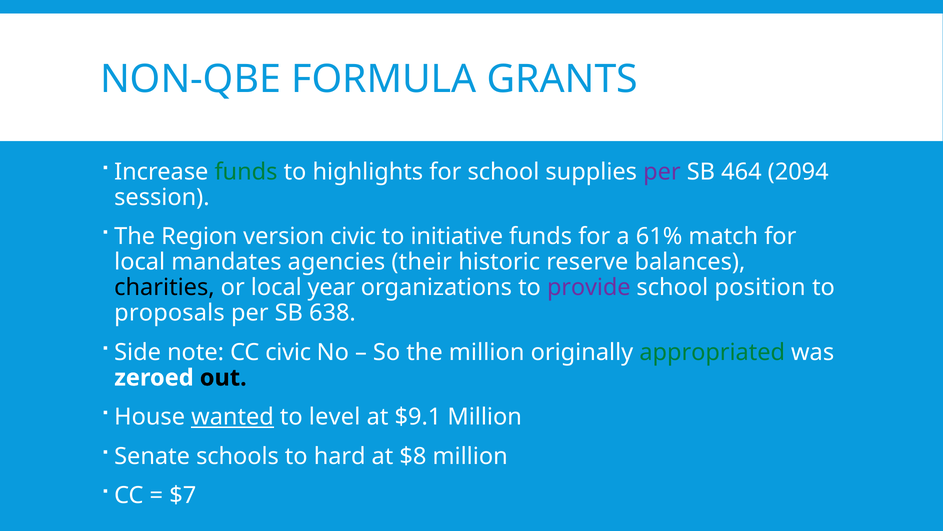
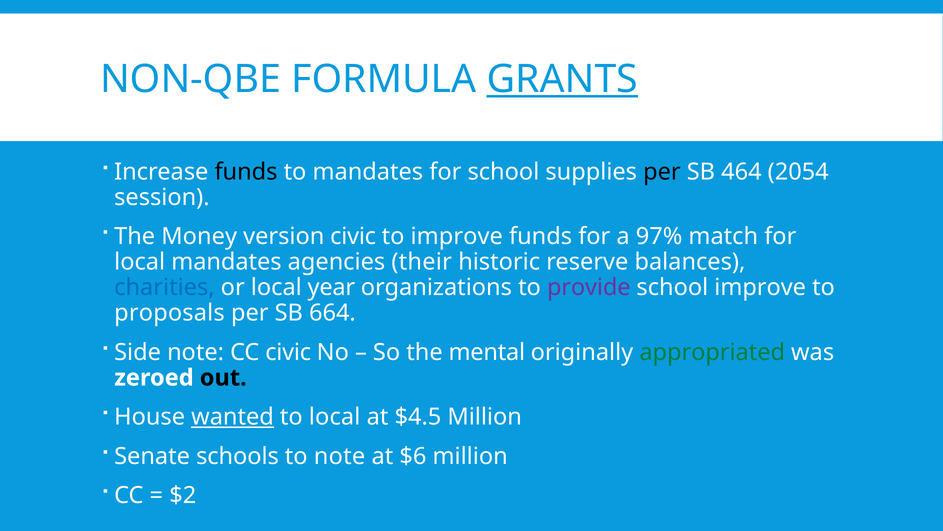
GRANTS underline: none -> present (562, 79)
funds colour: green -> black (246, 172)
to highlights: highlights -> mandates (368, 172)
per colour: purple -> black (662, 172)
2094: 2094 -> 2054 (798, 172)
Region: Region -> Money (199, 236)
to initiative: initiative -> improve (457, 236)
61%: 61% -> 97% (659, 236)
charities colour: black -> blue (164, 287)
school position: position -> improve (760, 287)
638: 638 -> 664 (332, 313)
the million: million -> mental (487, 352)
to level: level -> local (335, 417)
$9.1: $9.1 -> $4.5 (418, 417)
to hard: hard -> note (340, 456)
$8: $8 -> $6 (413, 456)
$7: $7 -> $2 (183, 495)
